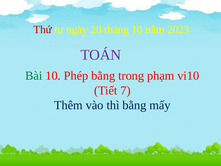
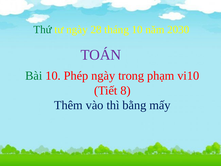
Thứ colour: red -> green (43, 29)
2023: 2023 -> 2030 (178, 29)
Phép bằng: bằng -> ngày (103, 76)
7: 7 -> 8 (126, 90)
